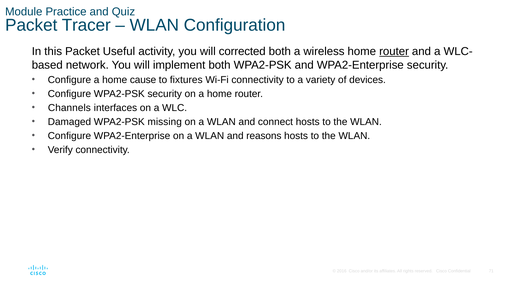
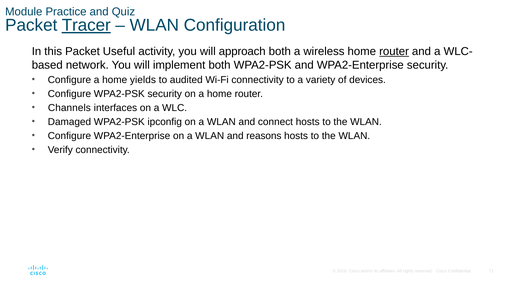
Tracer underline: none -> present (86, 25)
corrected: corrected -> approach (242, 51)
cause: cause -> yields (143, 80)
fixtures: fixtures -> audited (186, 80)
missing: missing -> ipconfig (165, 122)
